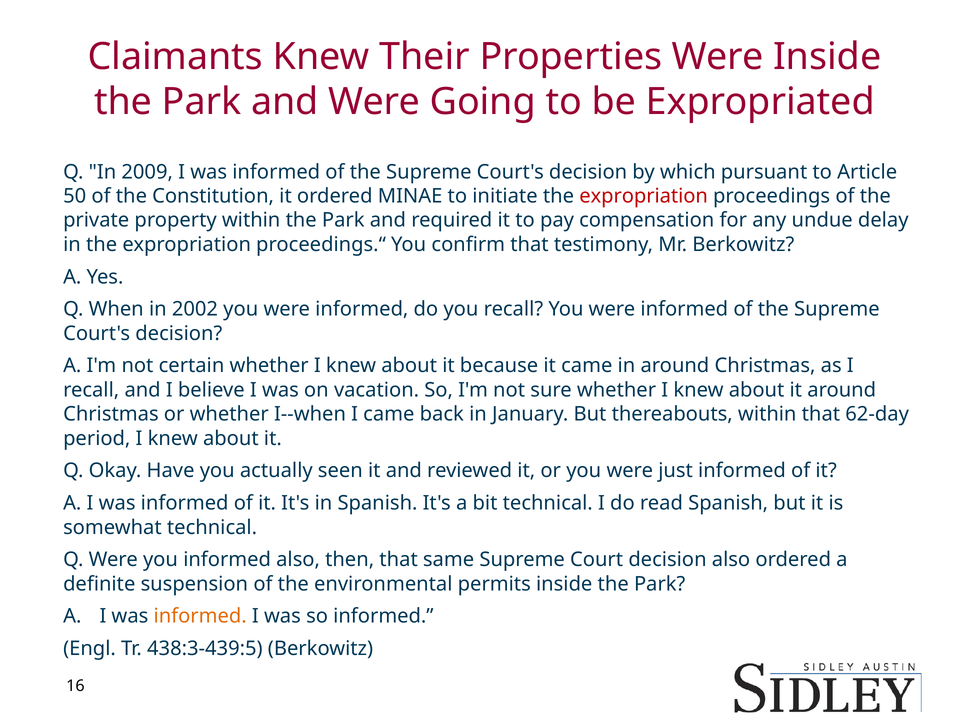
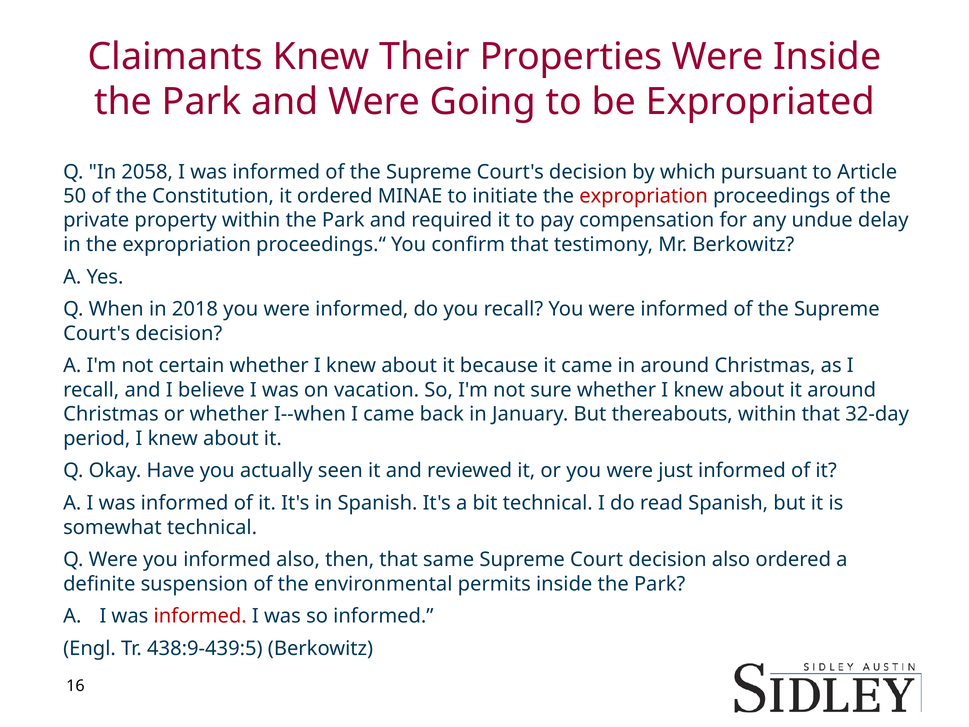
2009: 2009 -> 2058 (147, 172)
2002: 2002 -> 2018 (195, 309)
62-day: 62-day -> 32-day (877, 414)
informed colour: orange -> red (200, 616)
438:3-439:5: 438:3-439:5 -> 438:9-439:5 (205, 648)
